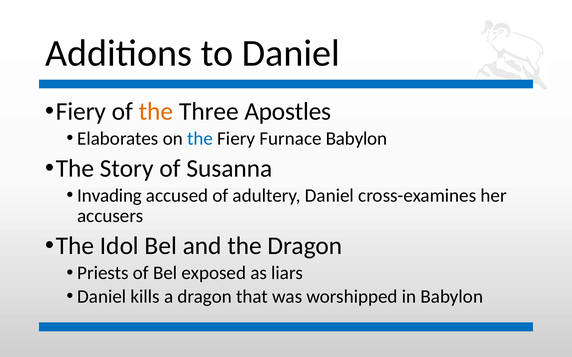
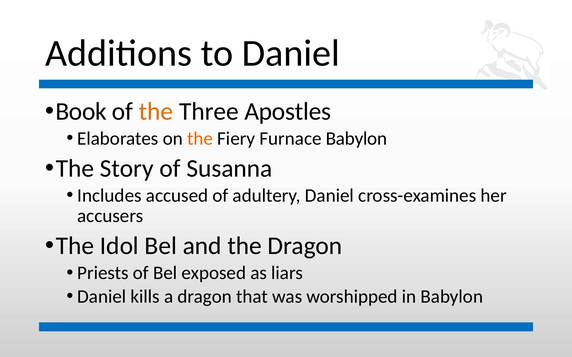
Fiery: Fiery -> Book (81, 112)
the colour: blue -> orange (200, 139)
Invading: Invading -> Includes (109, 196)
